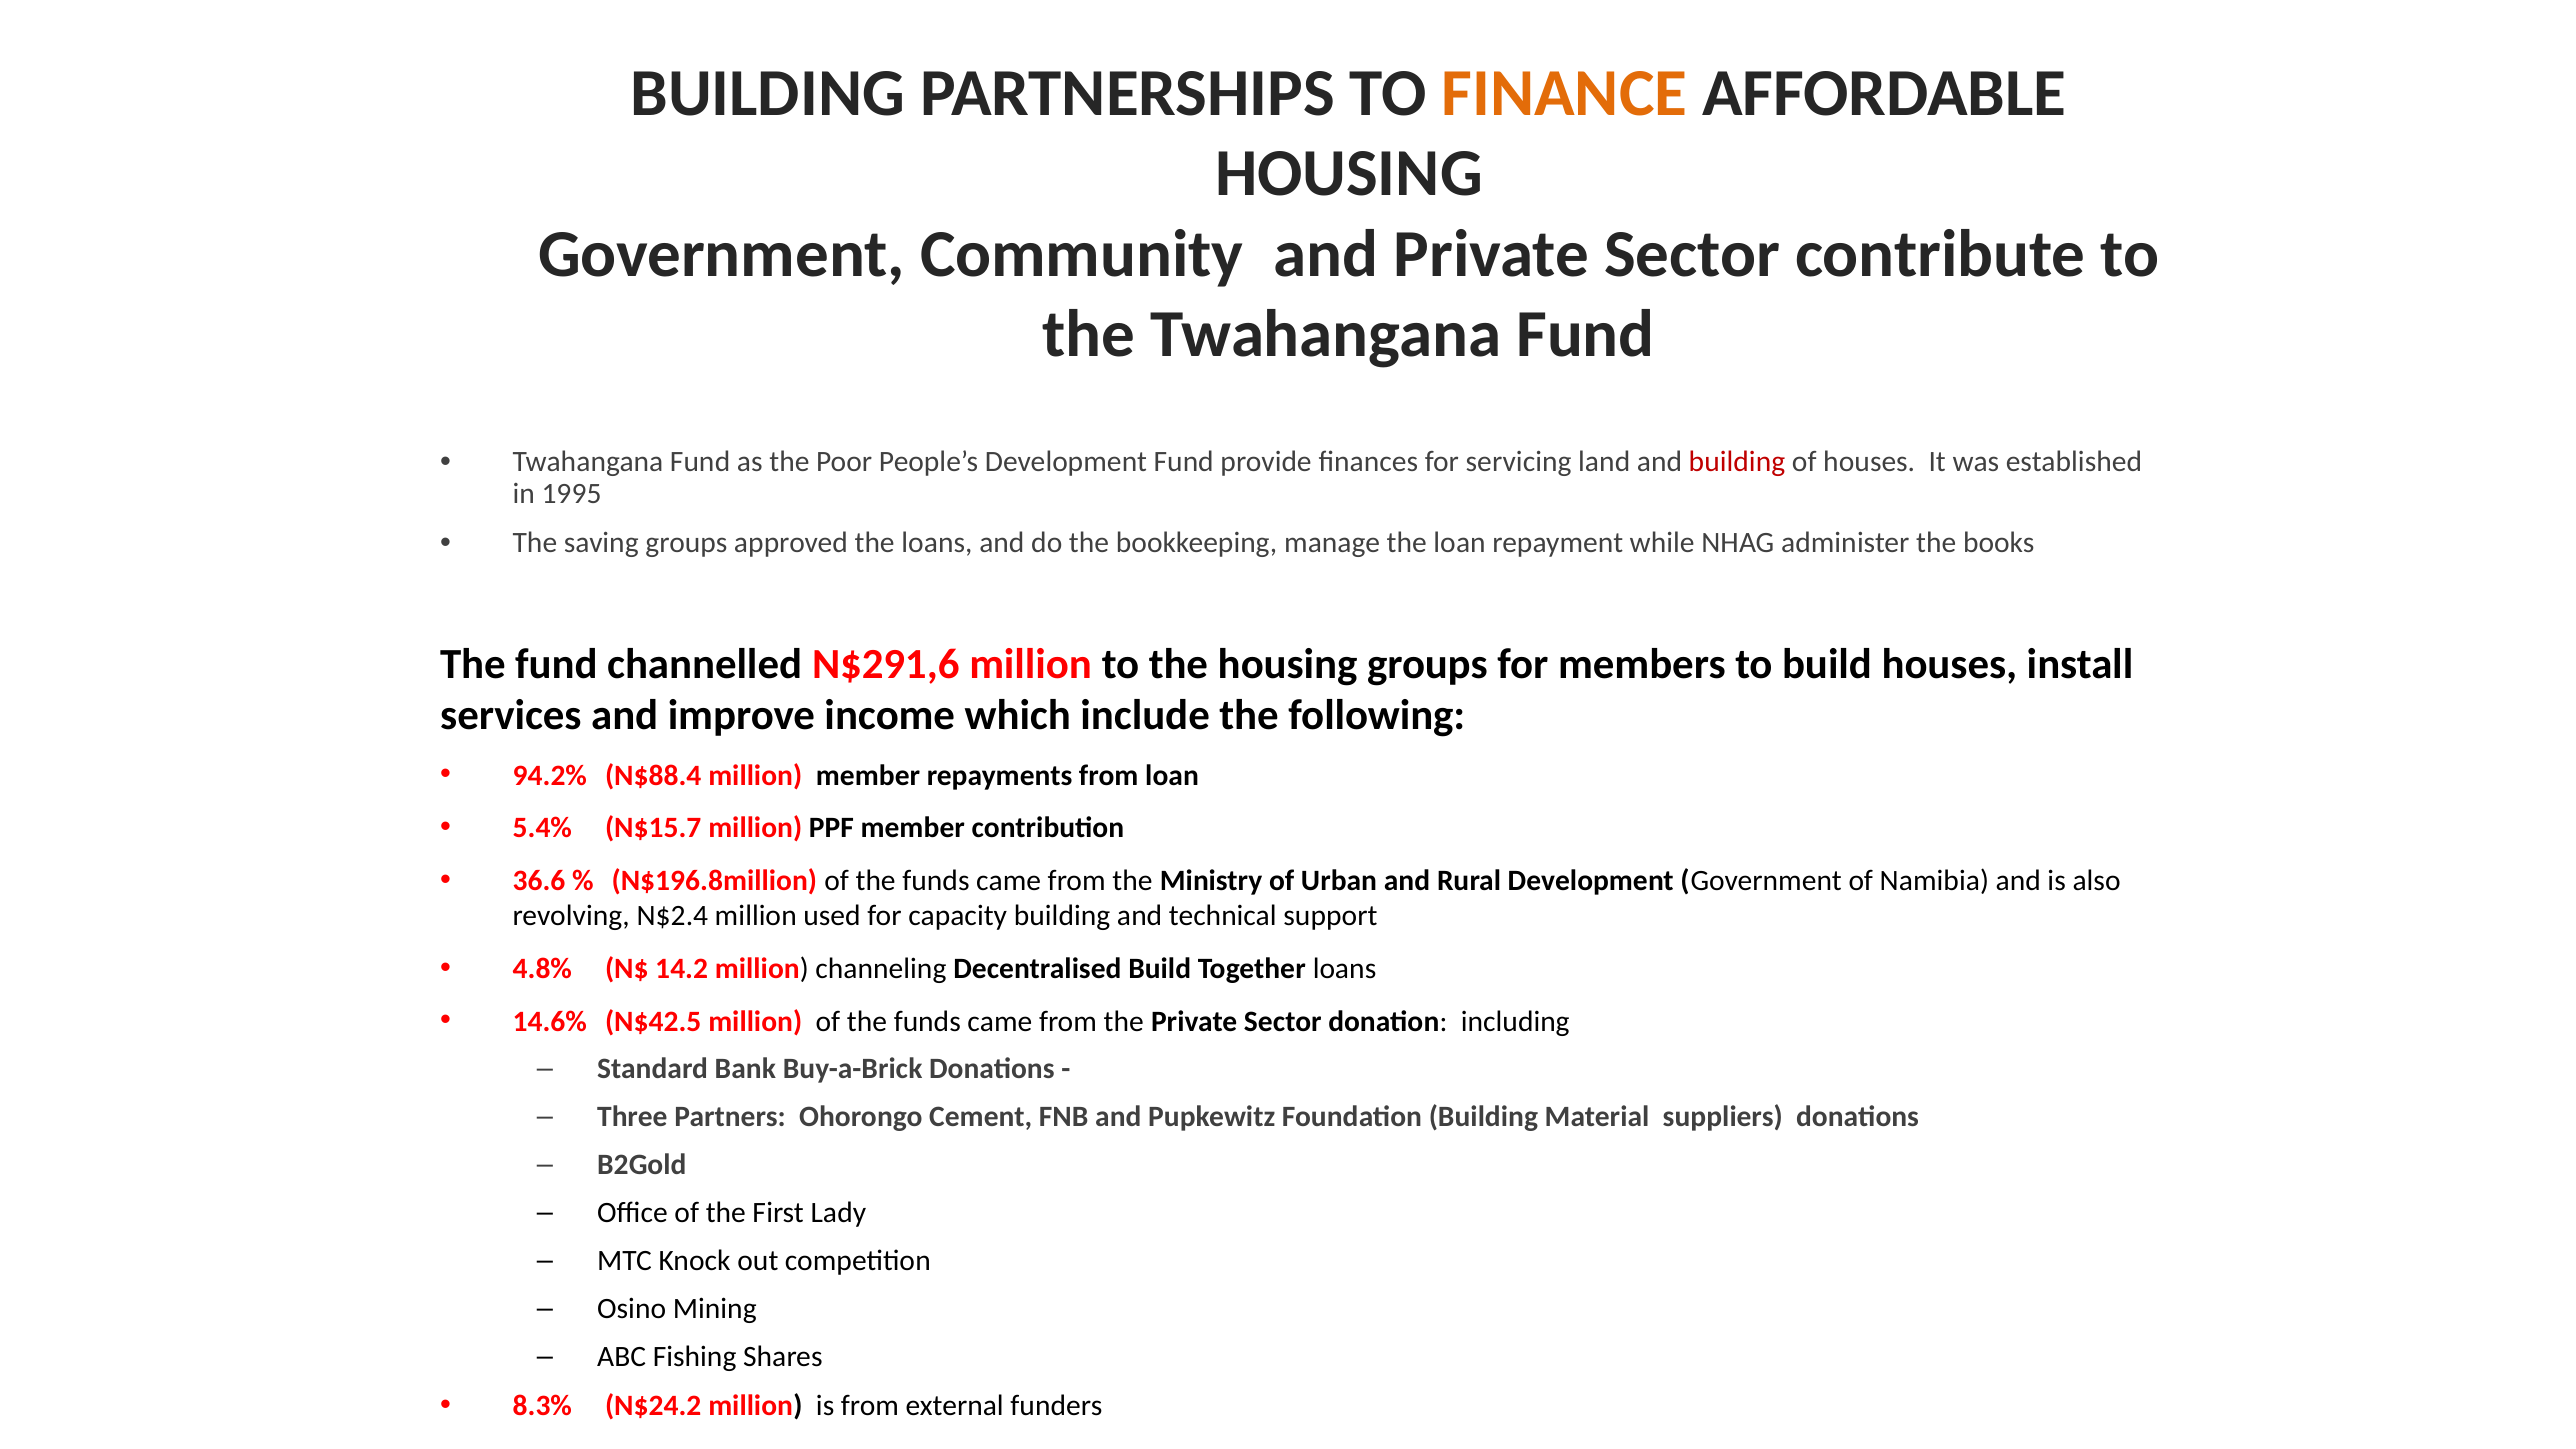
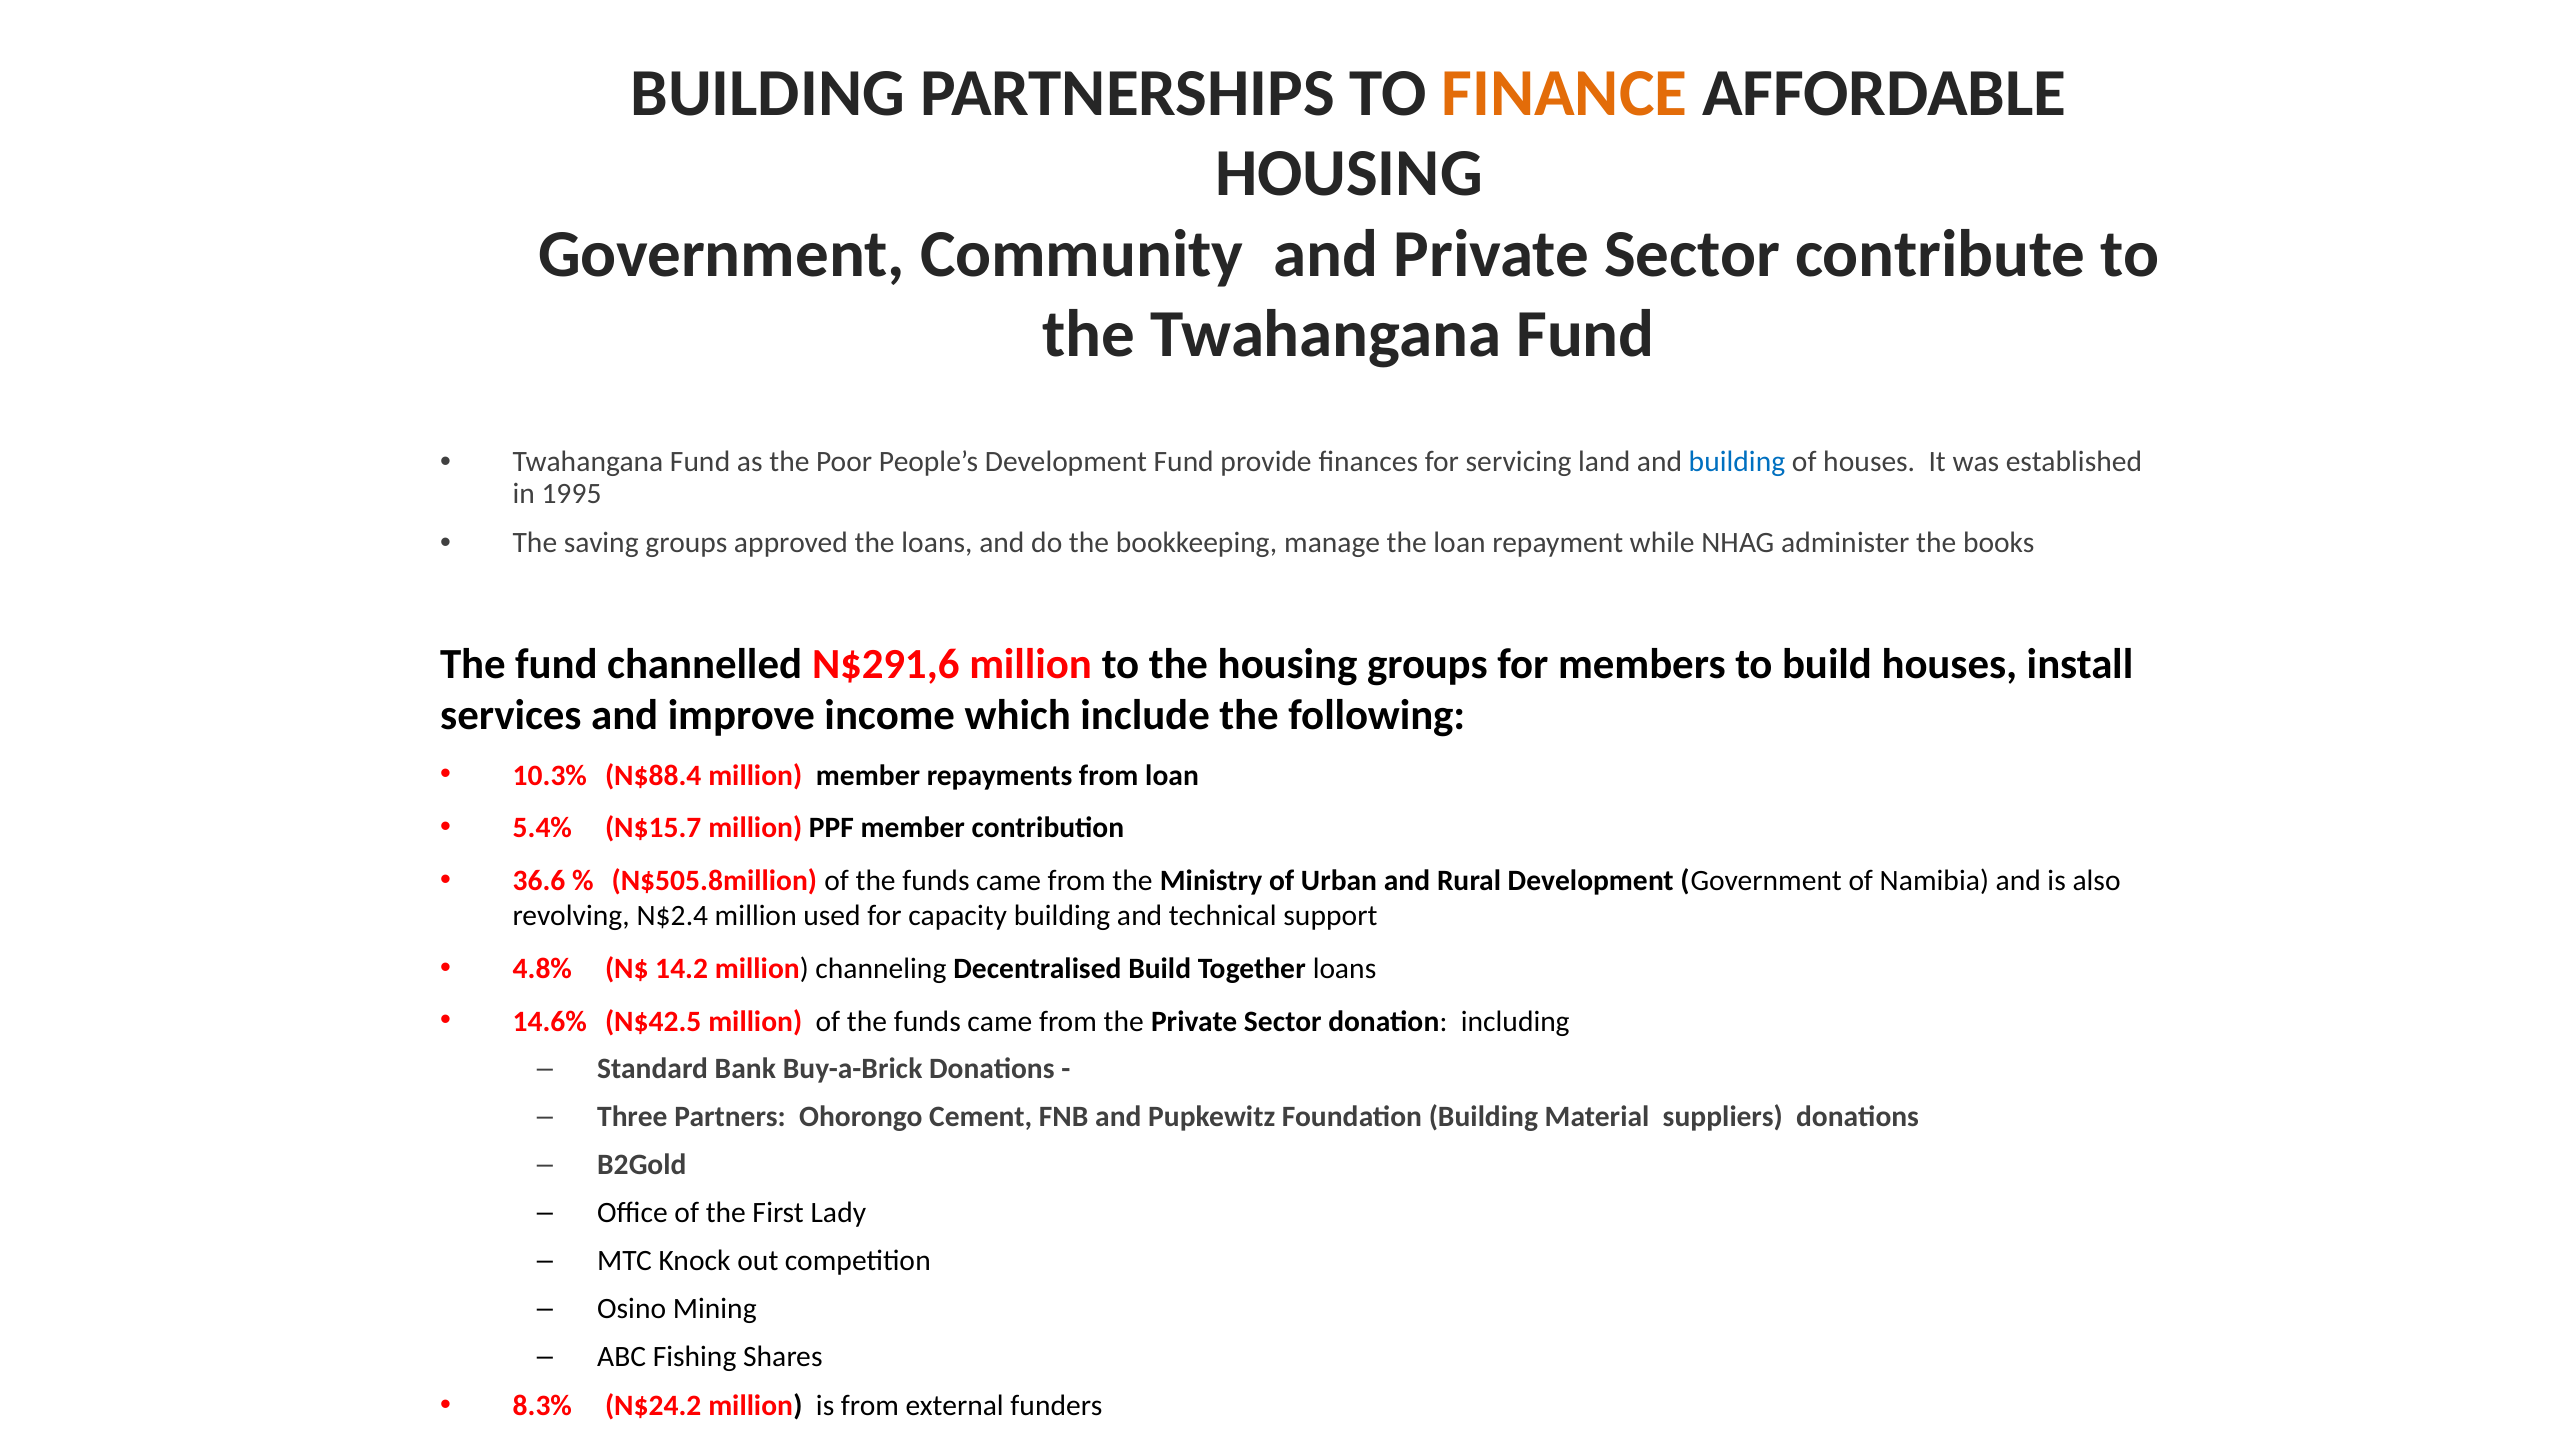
building colour: red -> blue (1737, 462)
94.2%: 94.2% -> 10.3% (550, 775)
N$196.8million: N$196.8million -> N$505.8million (714, 881)
